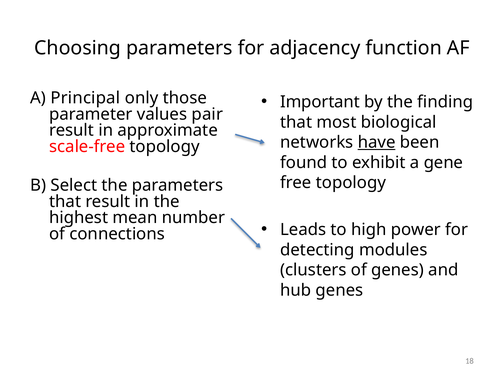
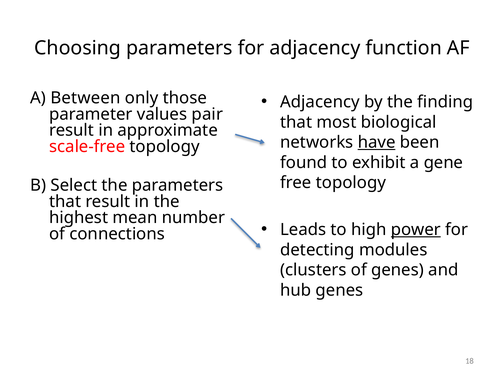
Important: Important -> Adjacency (320, 102)
Principal: Principal -> Between (85, 98)
power underline: none -> present (416, 230)
